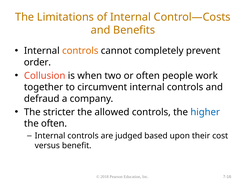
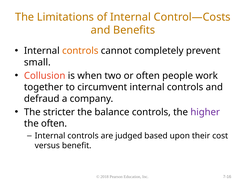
order: order -> small (37, 62)
allowed: allowed -> balance (112, 112)
higher colour: blue -> purple (205, 112)
